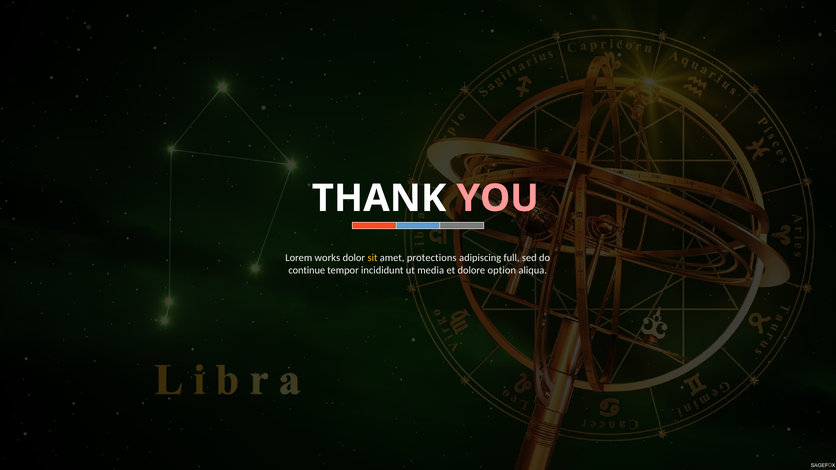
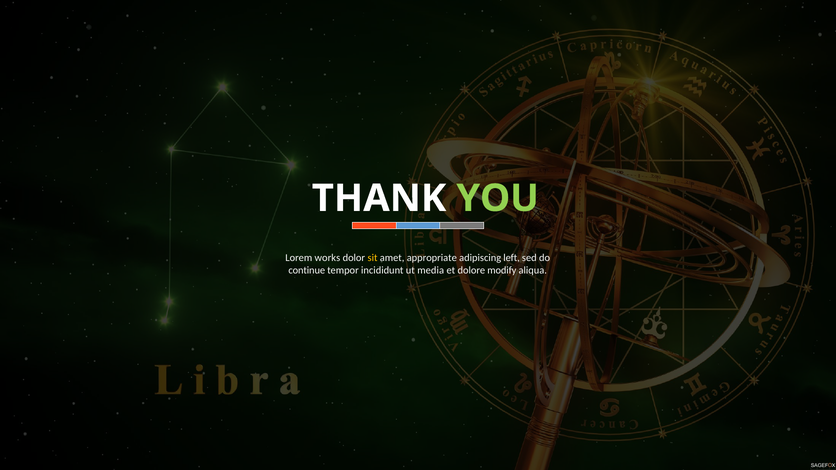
YOU colour: pink -> light green (498, 198)
protections: protections -> appropriate (432, 258)
full: full -> left (512, 258)
option: option -> modify (502, 271)
